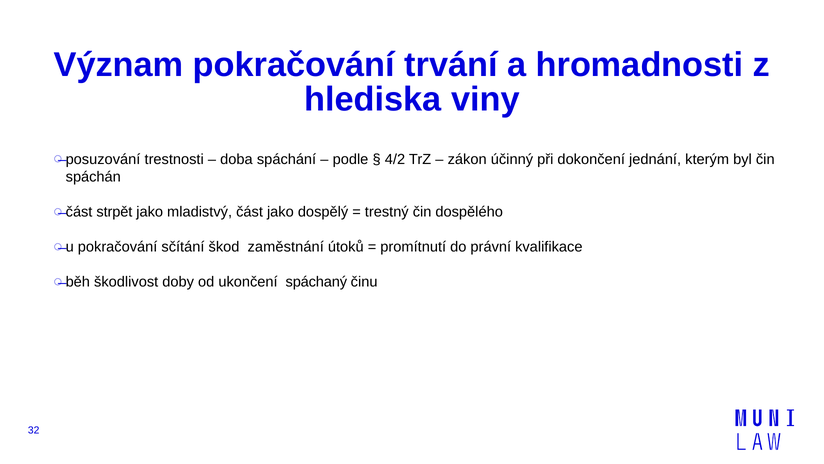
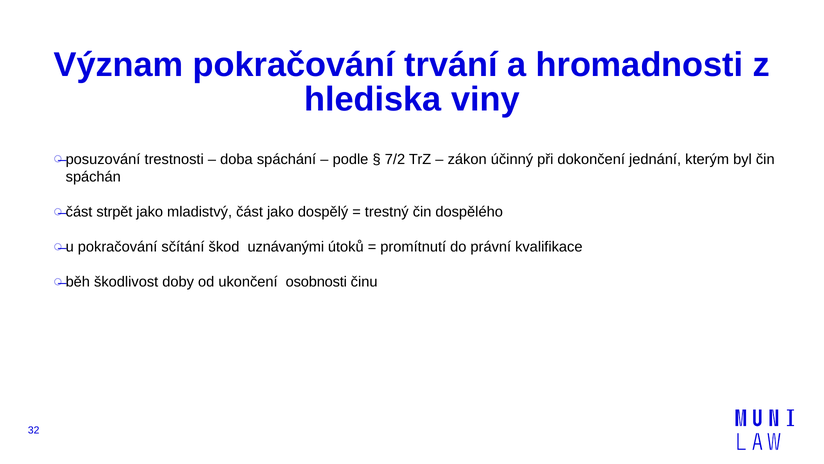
4/2: 4/2 -> 7/2 (395, 159)
zaměstnání: zaměstnání -> uznávanými (286, 247)
spáchaný: spáchaný -> osobnosti (316, 282)
